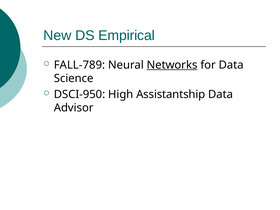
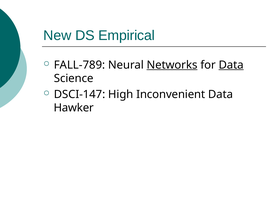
Data underline: none -> present (231, 65)
DSCI-950: DSCI-950 -> DSCI-147 (80, 94)
Assistantship: Assistantship -> Inconvenient (171, 94)
Advisor: Advisor -> Hawker (74, 108)
